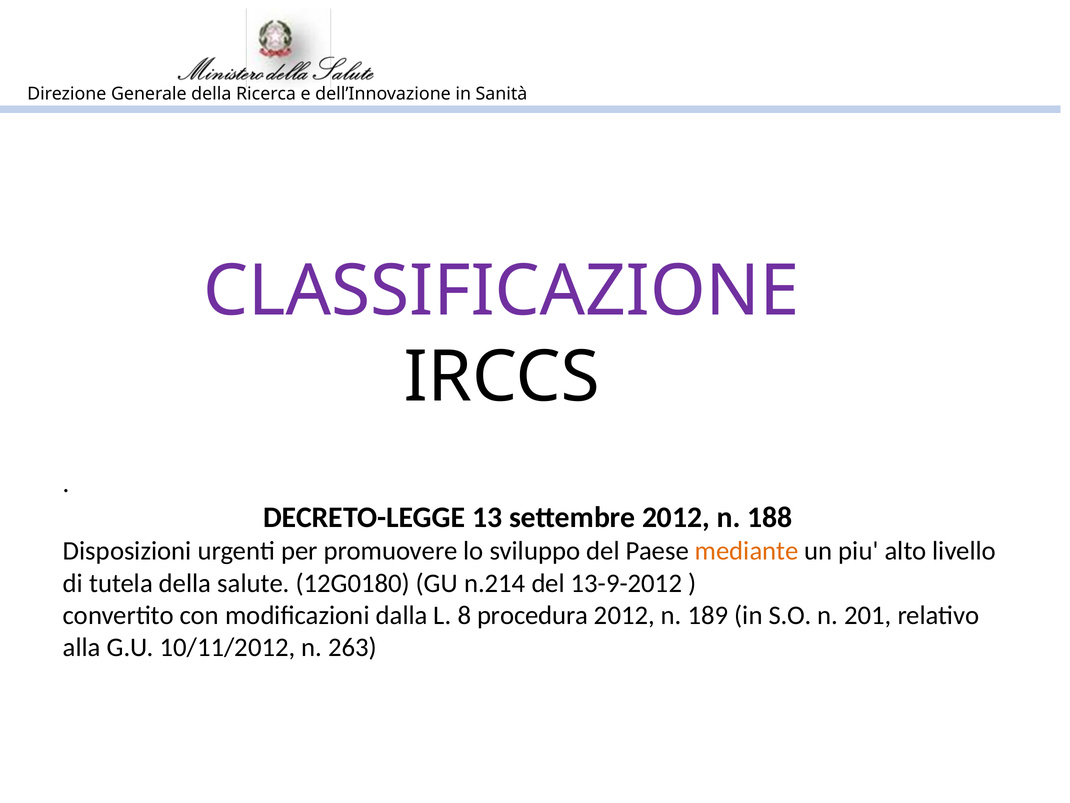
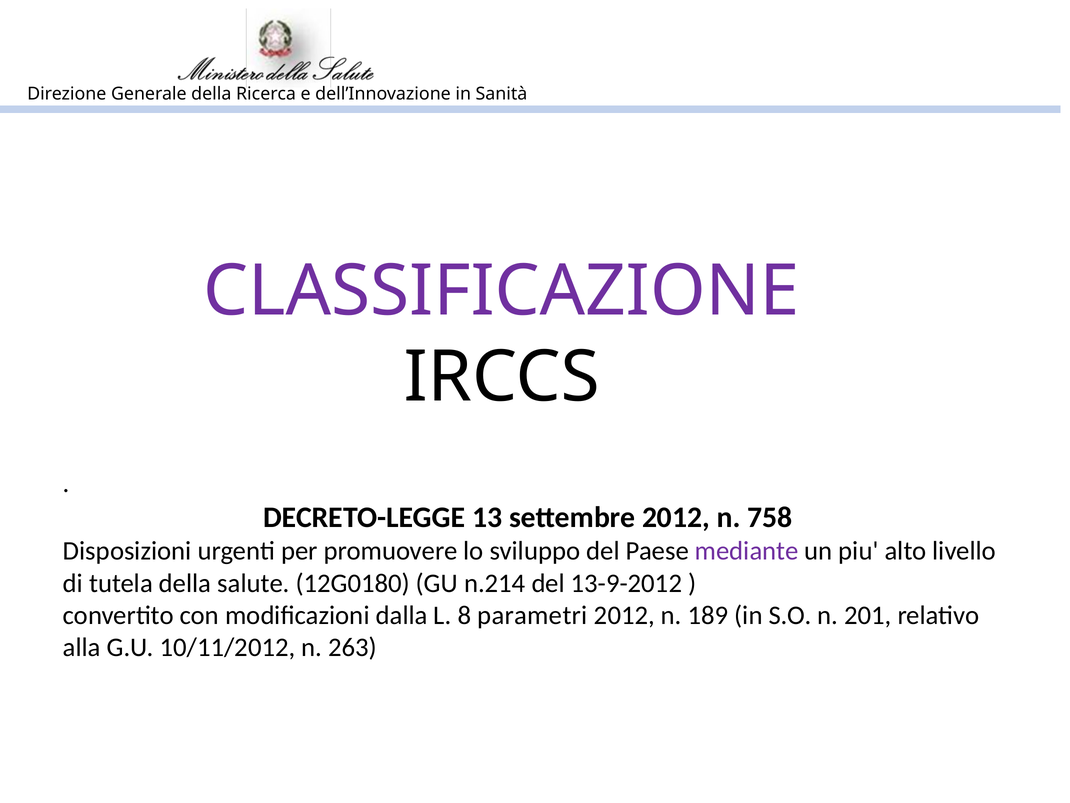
188: 188 -> 758 (770, 517)
mediante colour: orange -> purple (747, 551)
procedura: procedura -> parametri (532, 615)
